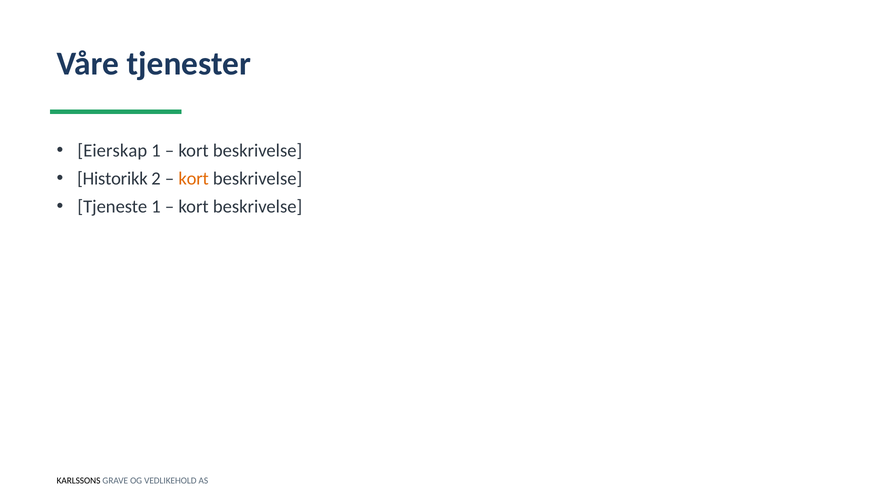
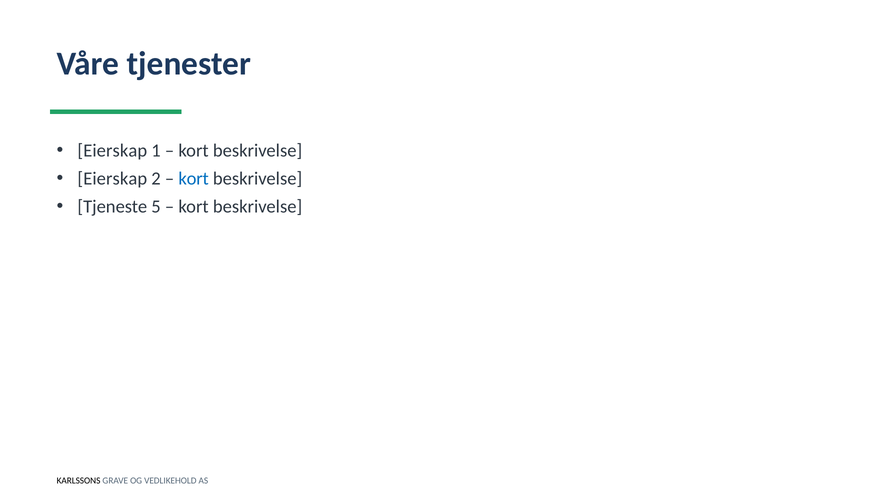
Historikk: Historikk -> Eierskap (112, 179)
kort colour: orange -> blue (194, 179)
Tjeneste 1: 1 -> 5 (156, 206)
